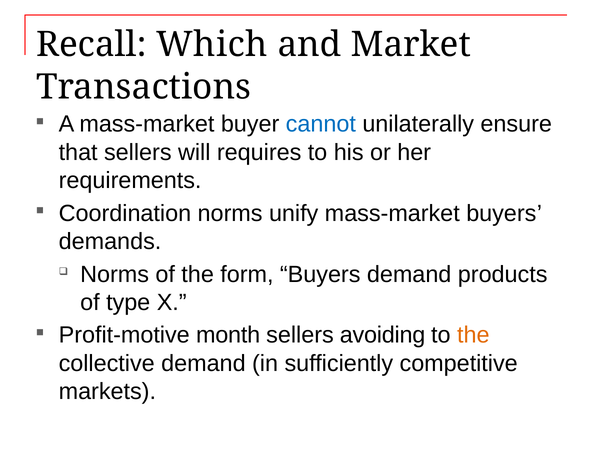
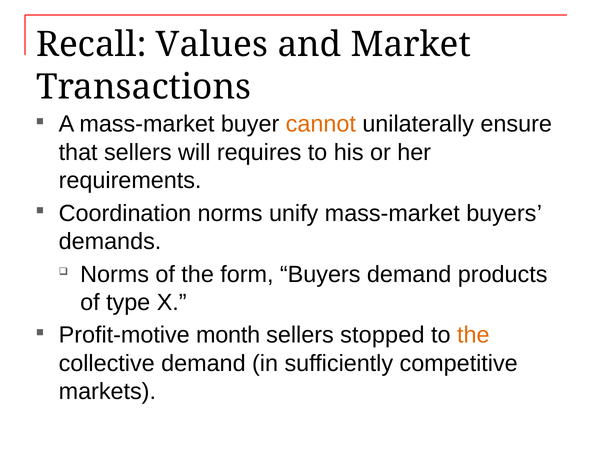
Which: Which -> Values (212, 45)
cannot colour: blue -> orange (321, 124)
avoiding: avoiding -> stopped (382, 335)
